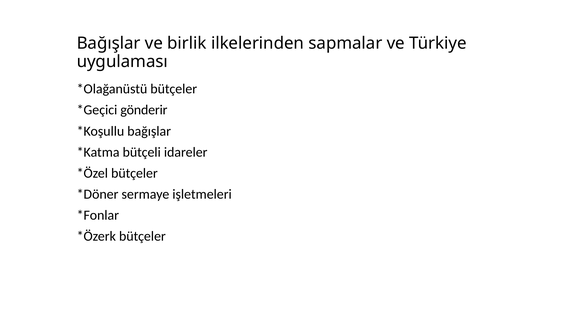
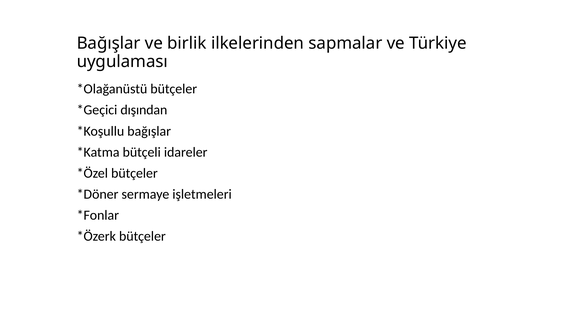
gönderir: gönderir -> dışından (144, 110)
